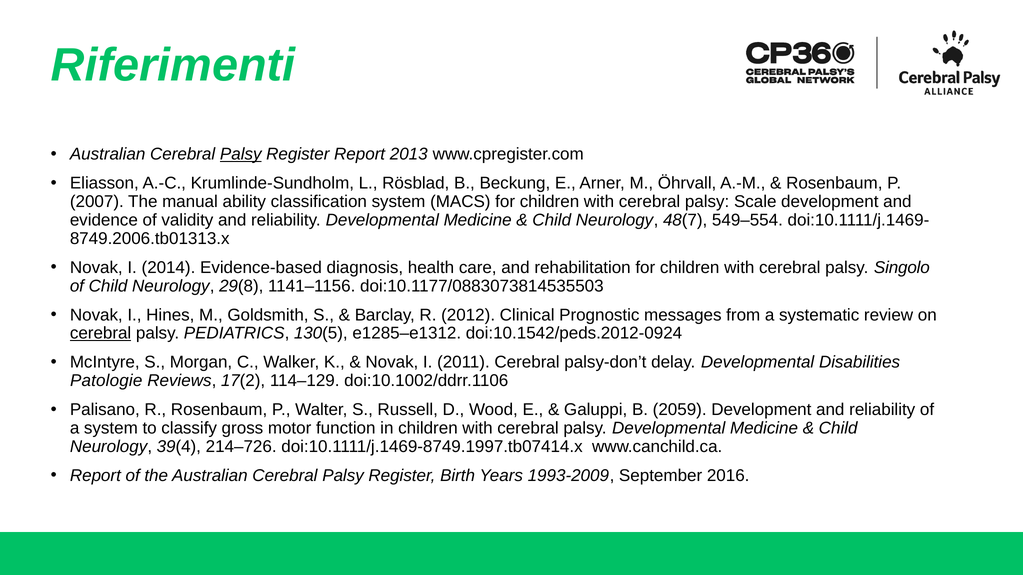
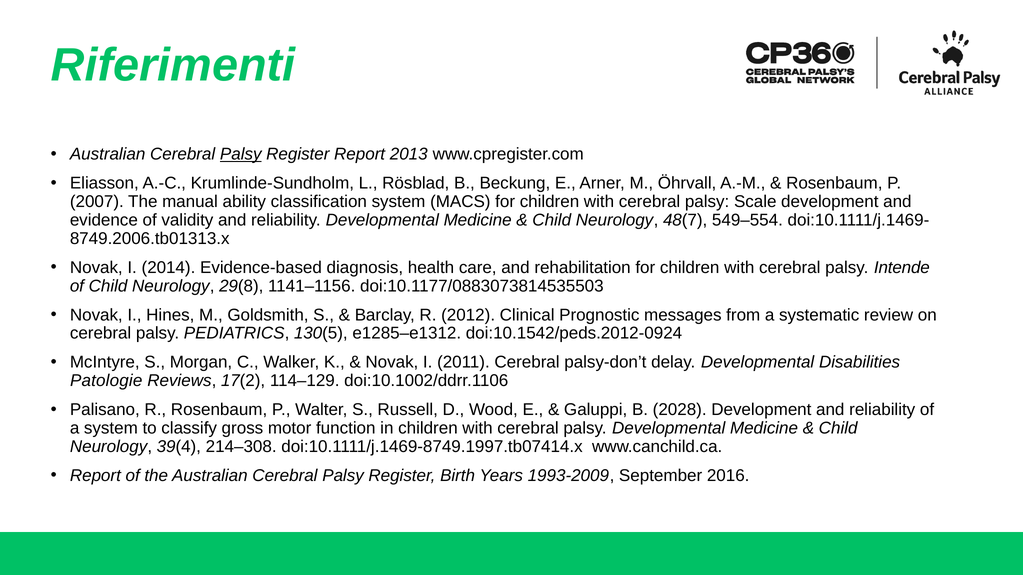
Singolo: Singolo -> Intende (902, 268)
cerebral underline: present -> none (101, 334)
2059: 2059 -> 2028 (680, 410)
214–726: 214–726 -> 214–308 (241, 447)
